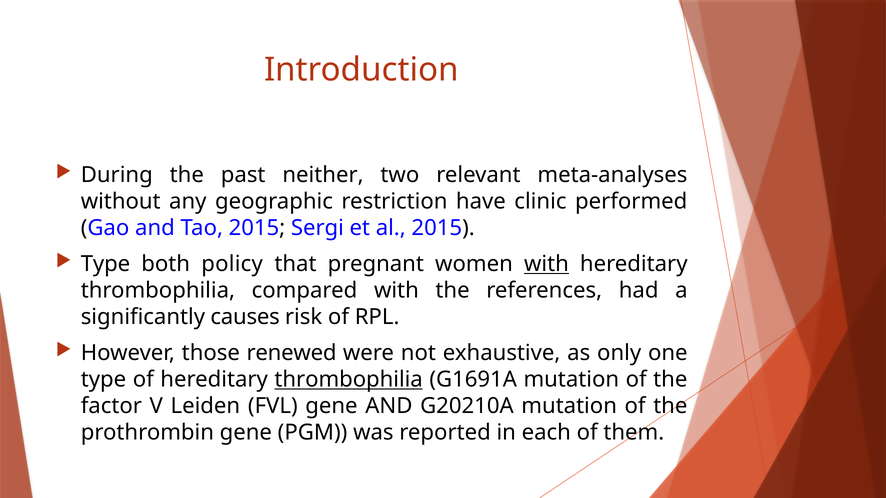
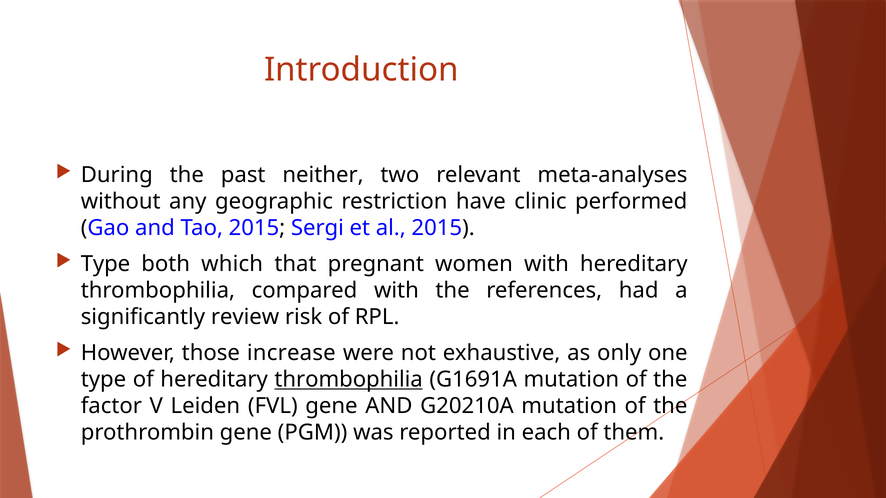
policy: policy -> which (232, 264)
with underline: present -> none (546, 264)
causes: causes -> review (245, 317)
renewed: renewed -> increase (291, 353)
